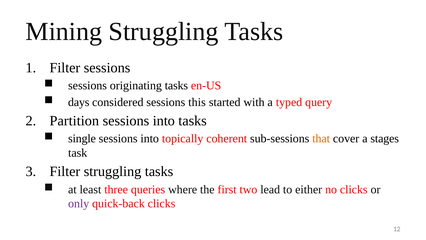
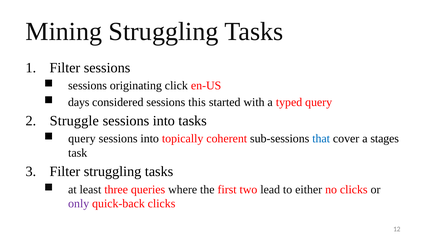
originating tasks: tasks -> click (176, 85)
Partition: Partition -> Struggle (74, 121)
single: single -> query (82, 138)
that colour: orange -> blue (321, 138)
